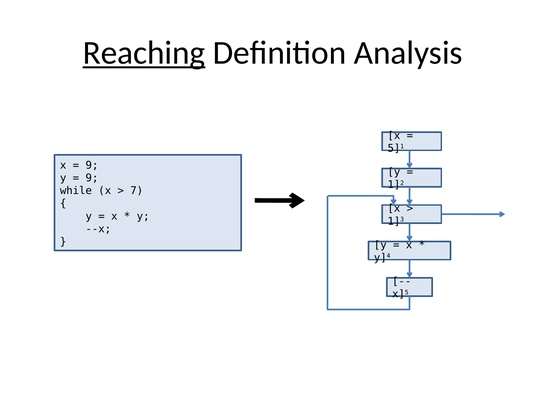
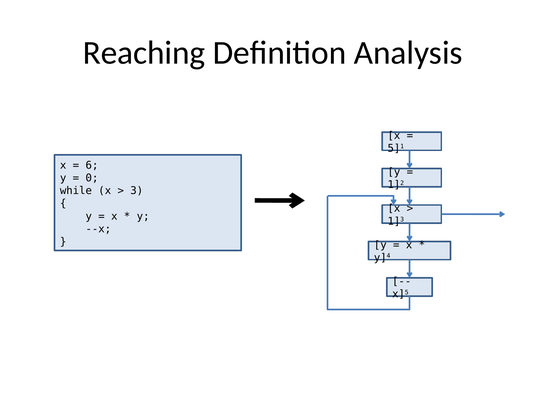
Reaching underline: present -> none (144, 53)
9: 9 -> 6 (92, 165)
9: 9 -> 0 (92, 178)
7: 7 -> 3 (137, 190)
